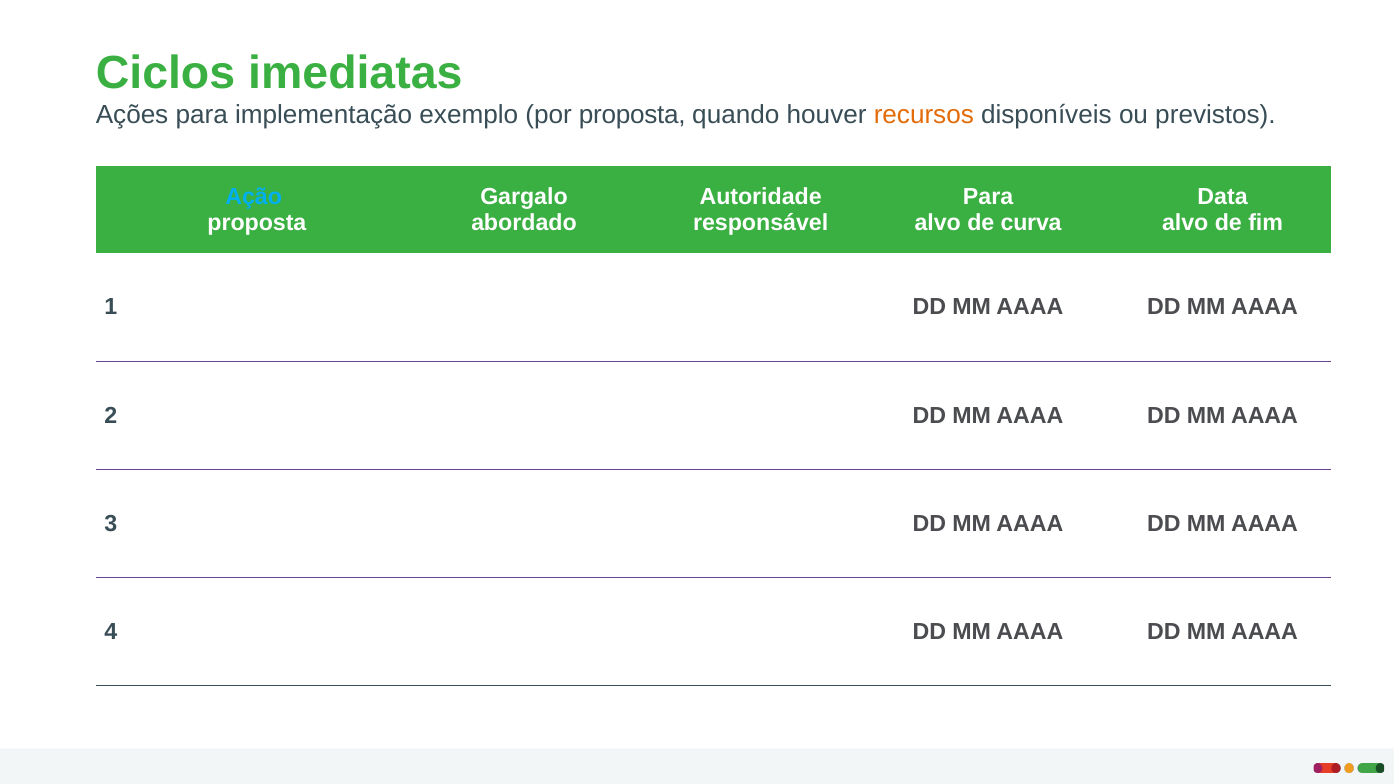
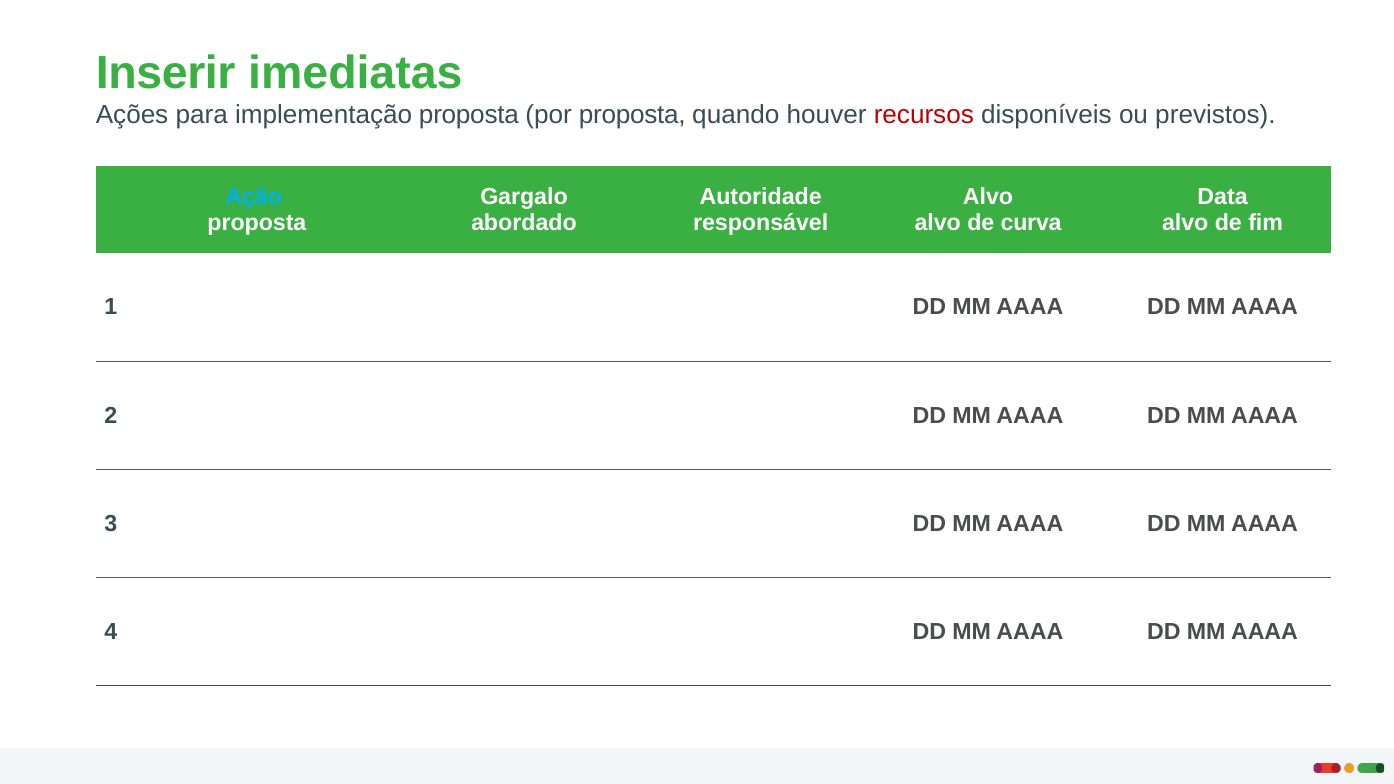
Ciclos: Ciclos -> Inserir (166, 73)
implementação exemplo: exemplo -> proposta (469, 115)
recursos colour: orange -> red (924, 115)
Para: Para -> Alvo (988, 197)
